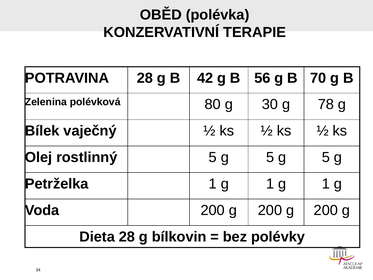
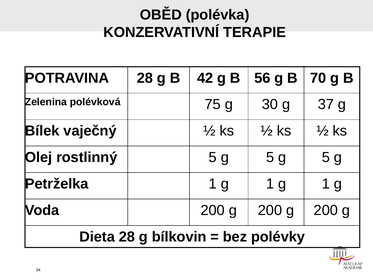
80: 80 -> 75 (213, 104)
78: 78 -> 37 (326, 104)
